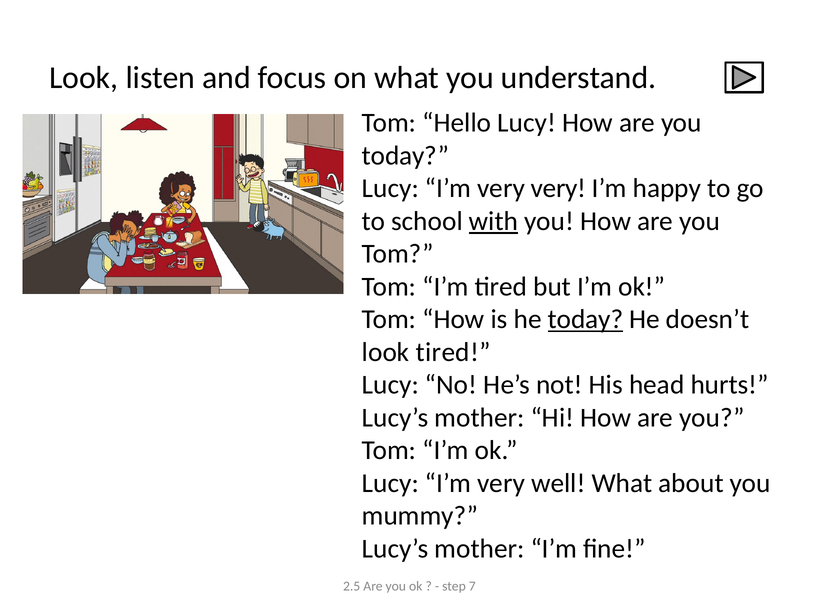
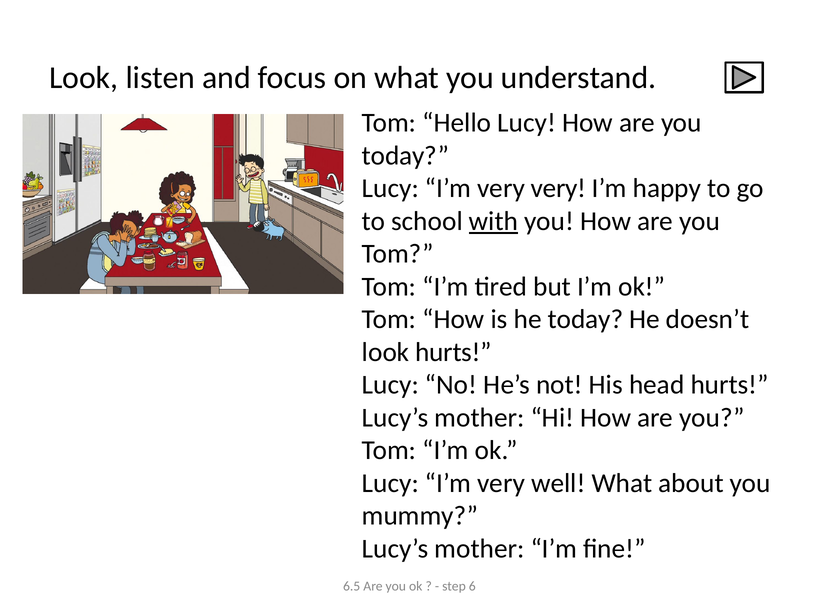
today underline: present -> none (585, 320)
look tired: tired -> hurts (454, 352)
2.5: 2.5 -> 6.5 (352, 586)
7: 7 -> 6 (472, 586)
